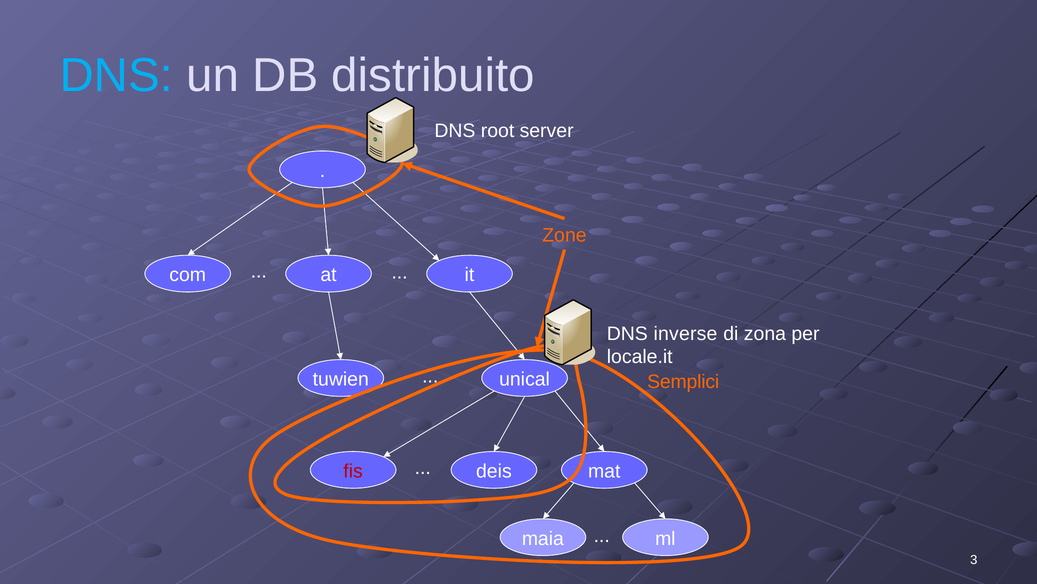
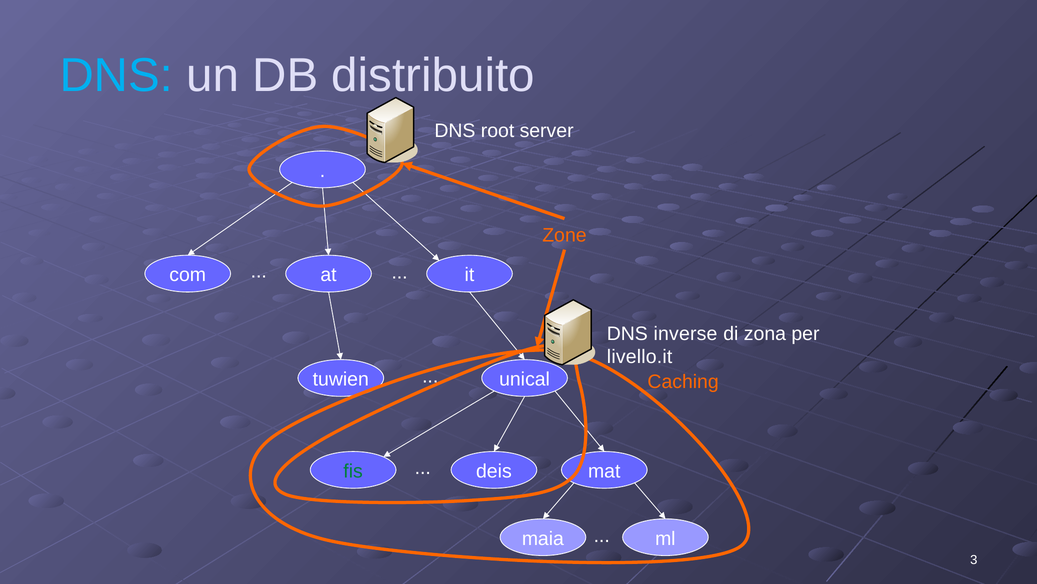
locale.it: locale.it -> livello.it (640, 357)
Semplici: Semplici -> Caching (683, 381)
fis colour: red -> green (353, 471)
